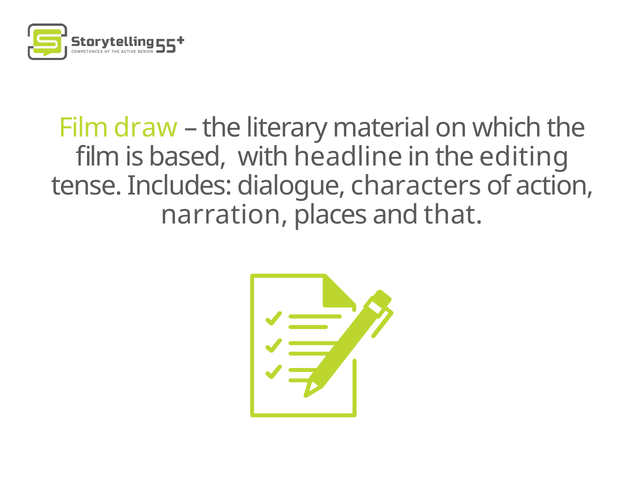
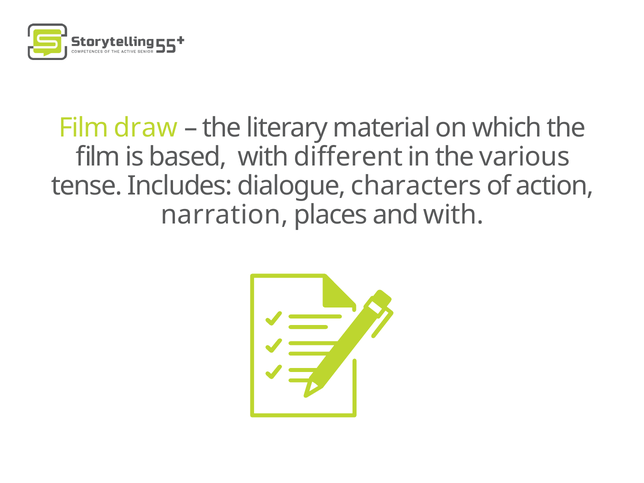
headline: headline -> different (348, 157)
editing: editing -> various (525, 157)
and that: that -> with (454, 215)
